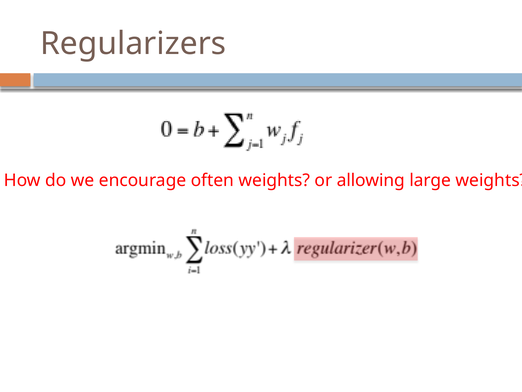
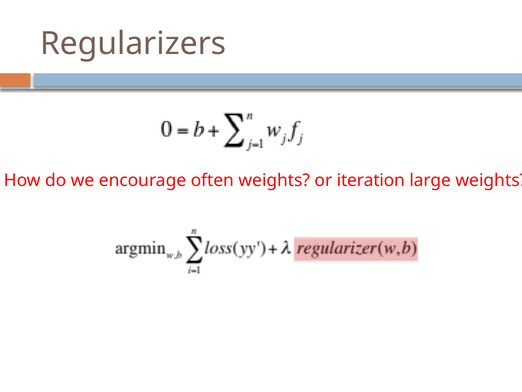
allowing: allowing -> iteration (371, 180)
